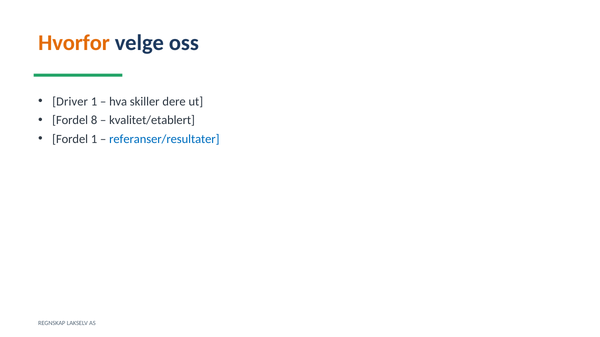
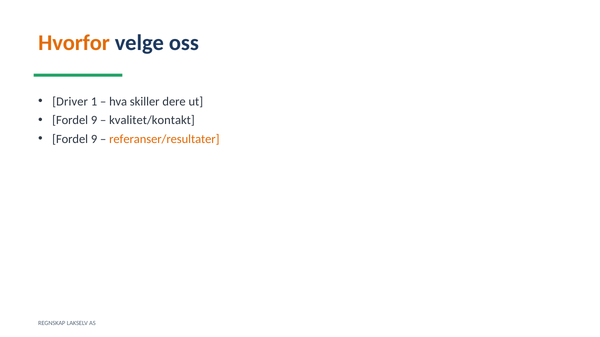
8: 8 -> 9 (94, 120)
kvalitet/etablert: kvalitet/etablert -> kvalitet/kontakt (152, 120)
1: 1 -> 9 (94, 139)
referanser/resultater colour: blue -> orange (164, 139)
